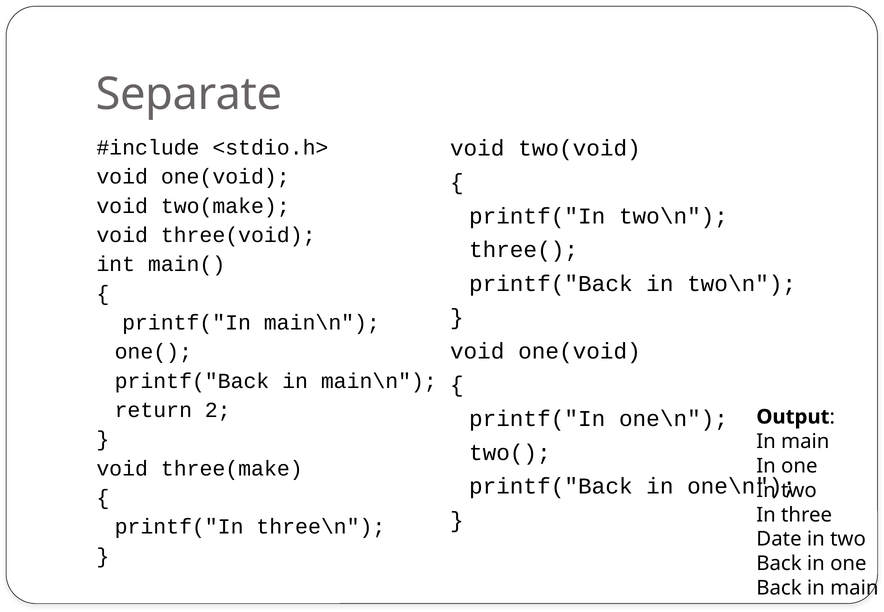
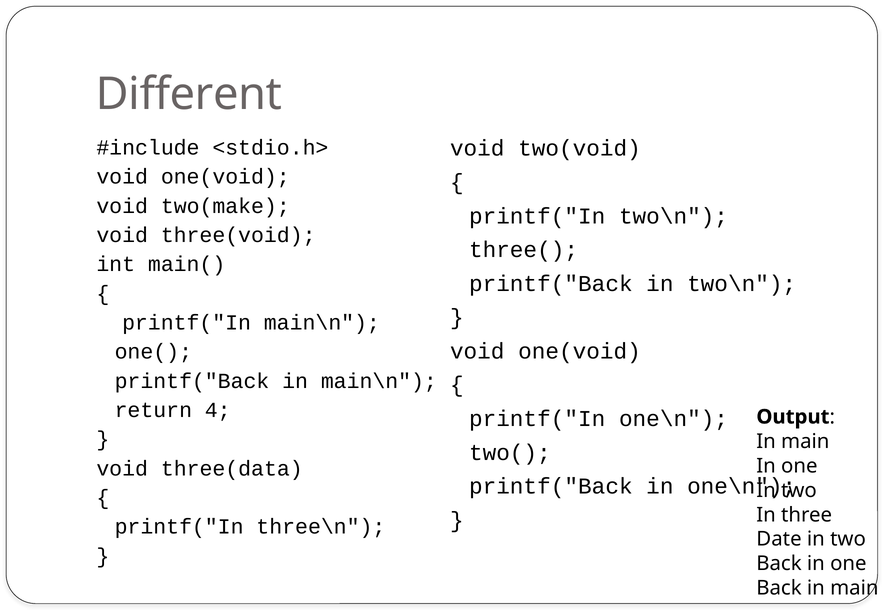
Separate: Separate -> Different (189, 94)
2: 2 -> 4 (218, 410)
three(make: three(make -> three(data (232, 469)
